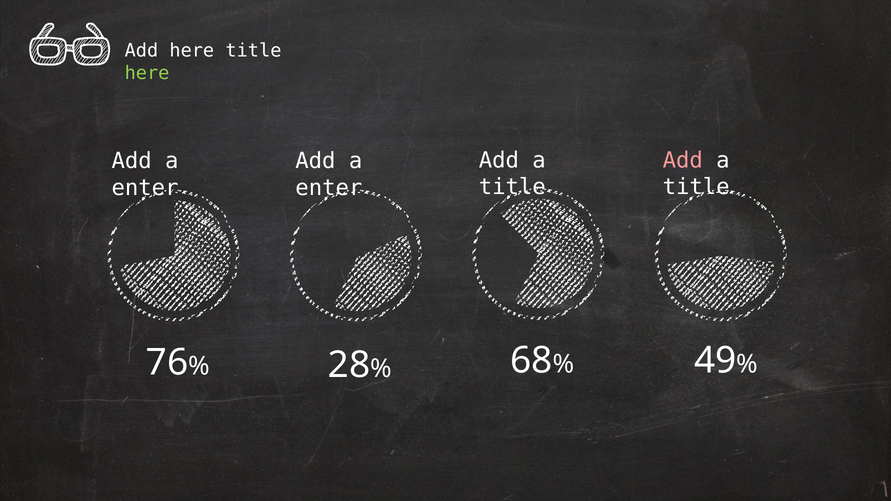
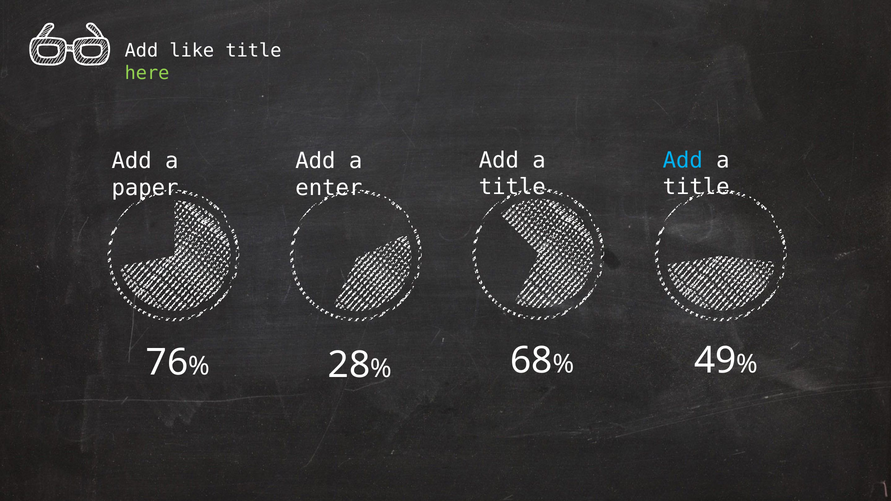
Add here: here -> like (192, 51)
Add colour: pink -> light blue (683, 160)
enter: enter -> paper (145, 188)
